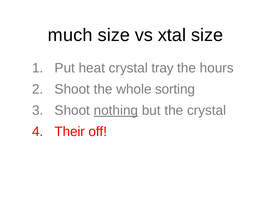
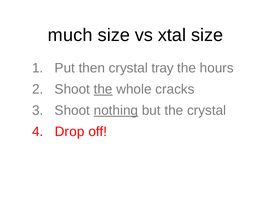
heat: heat -> then (92, 68)
the underline: none -> present (103, 89)
sorting: sorting -> cracks (175, 89)
Their: Their -> Drop (70, 131)
